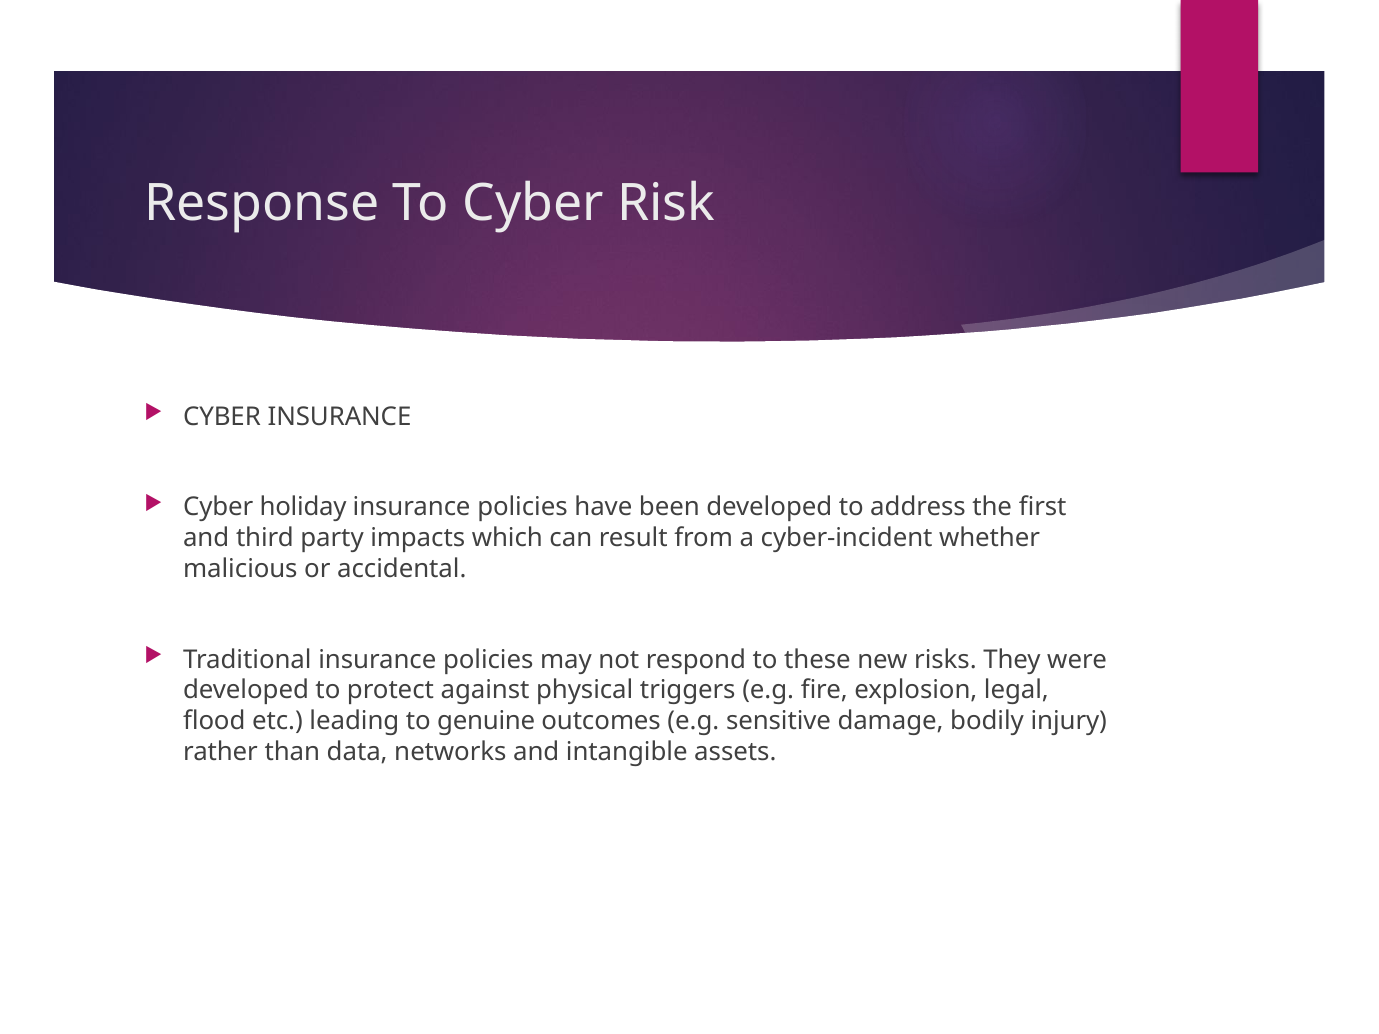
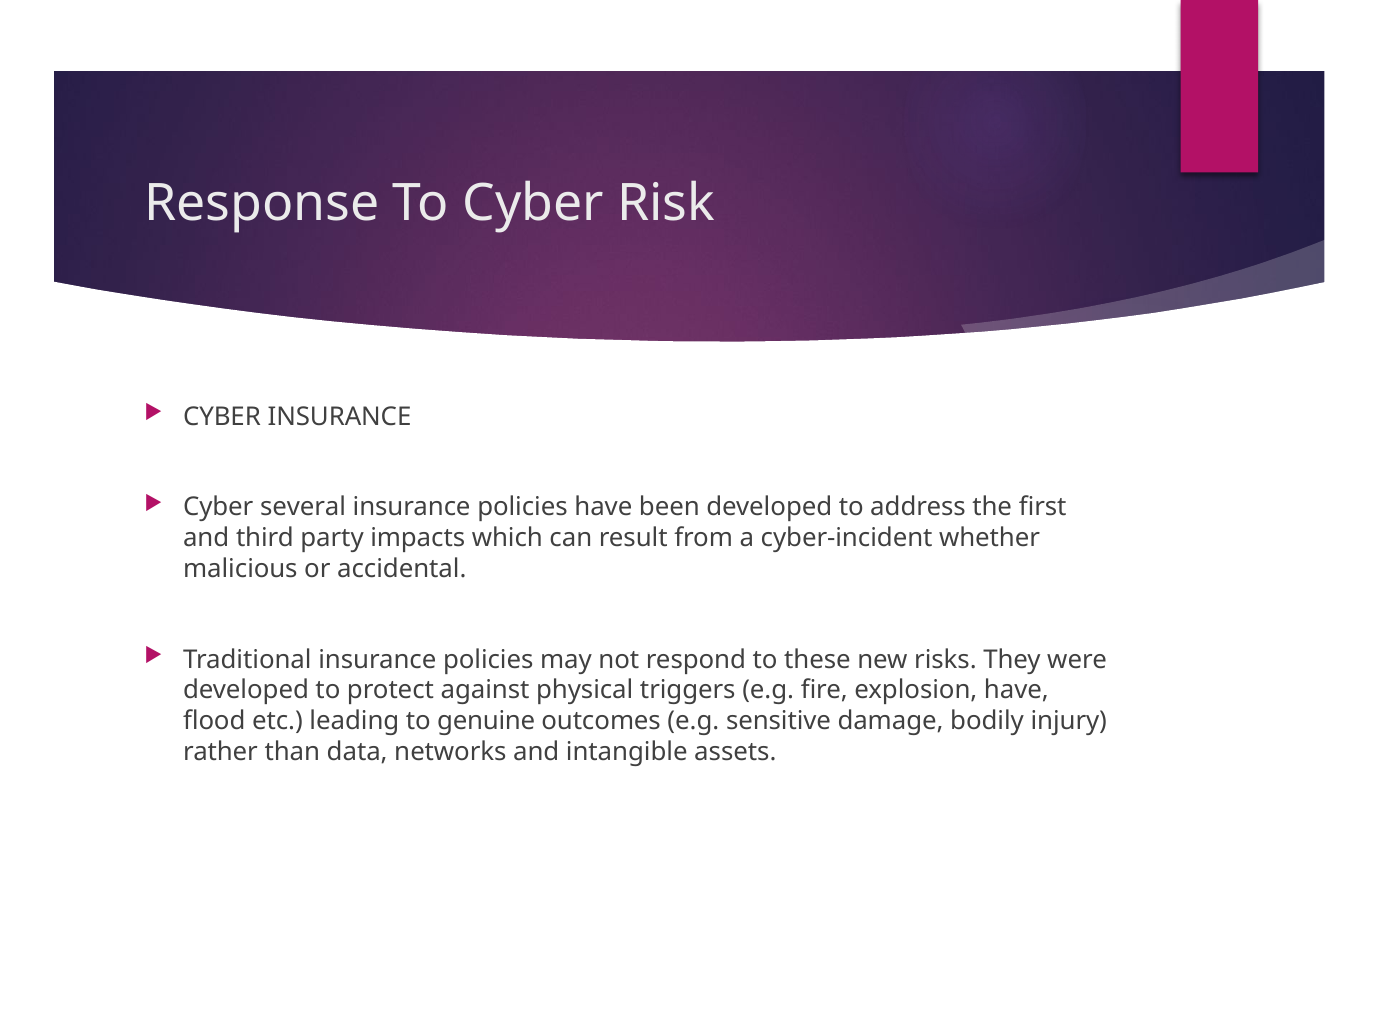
holiday: holiday -> several (303, 507)
explosion legal: legal -> have (1016, 691)
